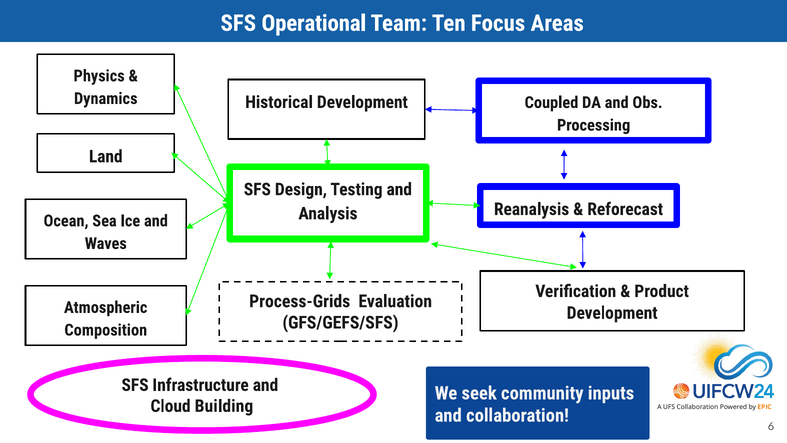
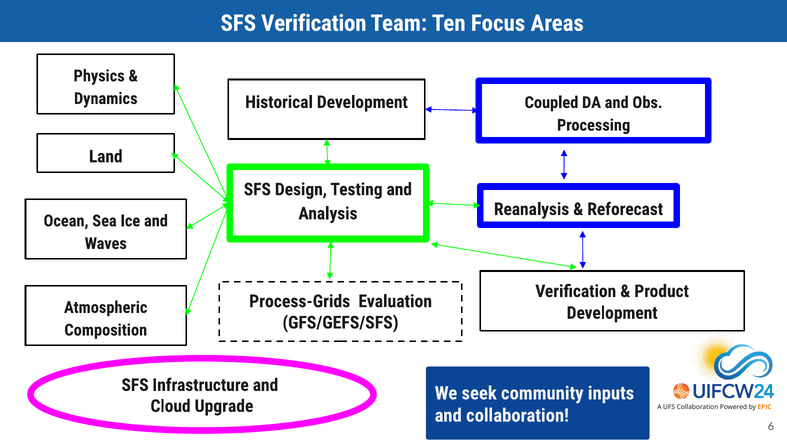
SFS Operational: Operational -> Verification (314, 23)
Building: Building -> Upgrade (224, 406)
